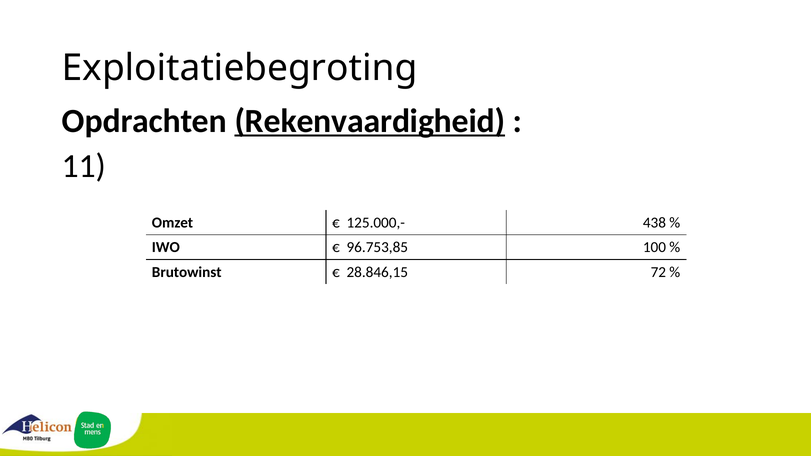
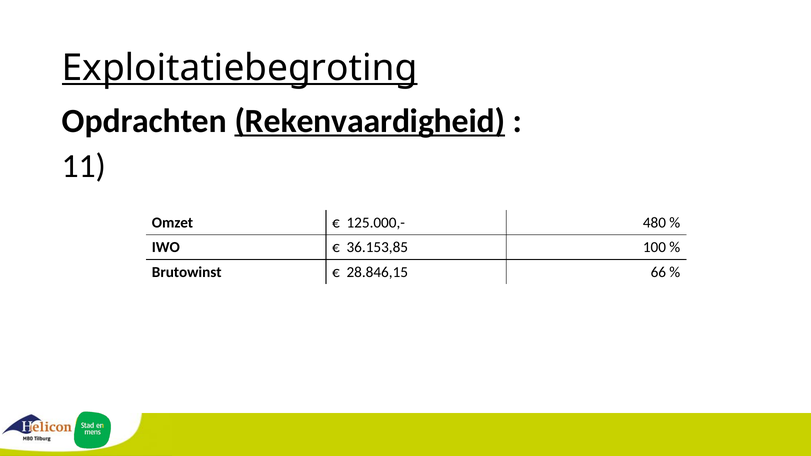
Exploitatiebegroting underline: none -> present (240, 68)
438: 438 -> 480 (654, 223)
96.753,85: 96.753,85 -> 36.153,85 (377, 247)
72: 72 -> 66 (658, 272)
